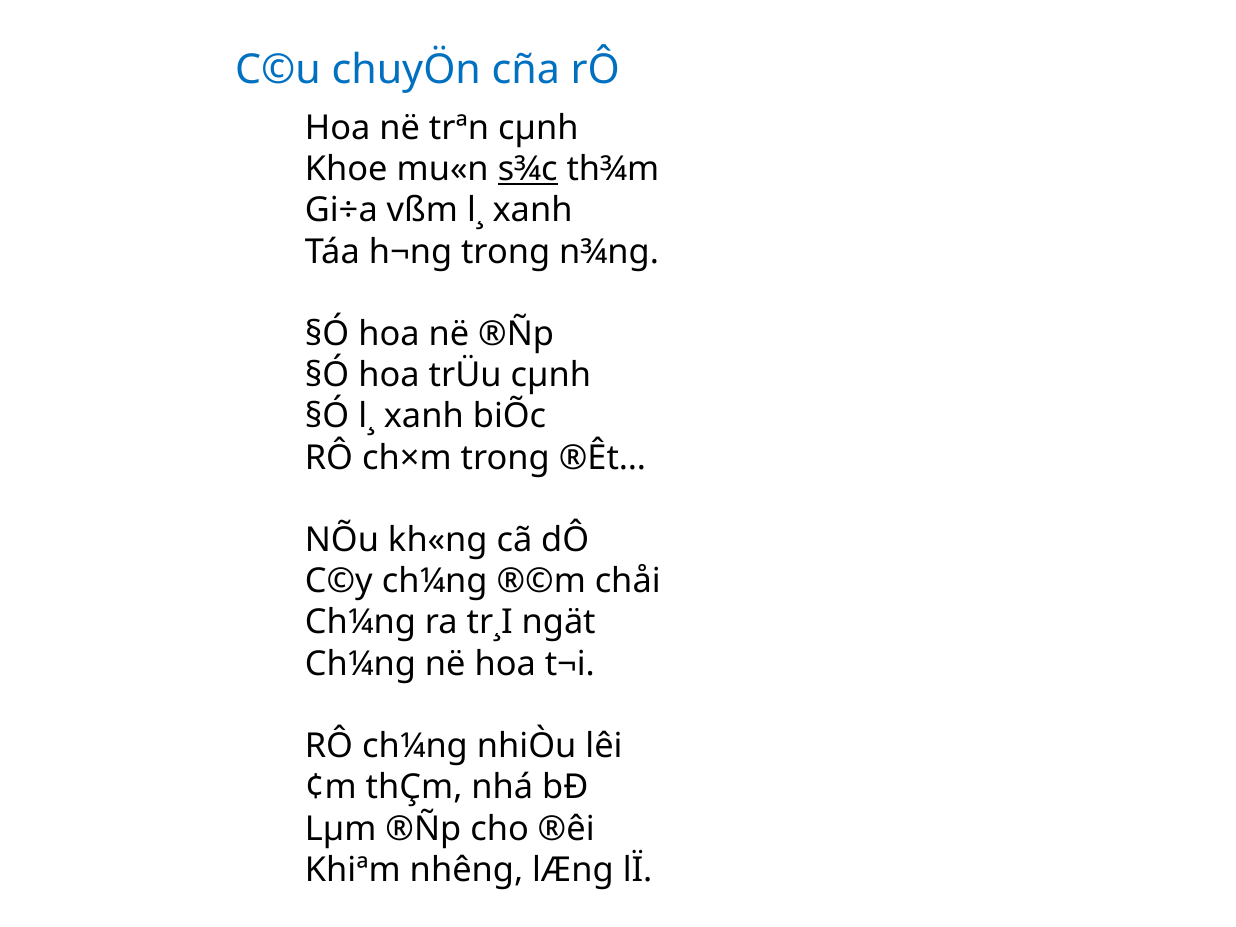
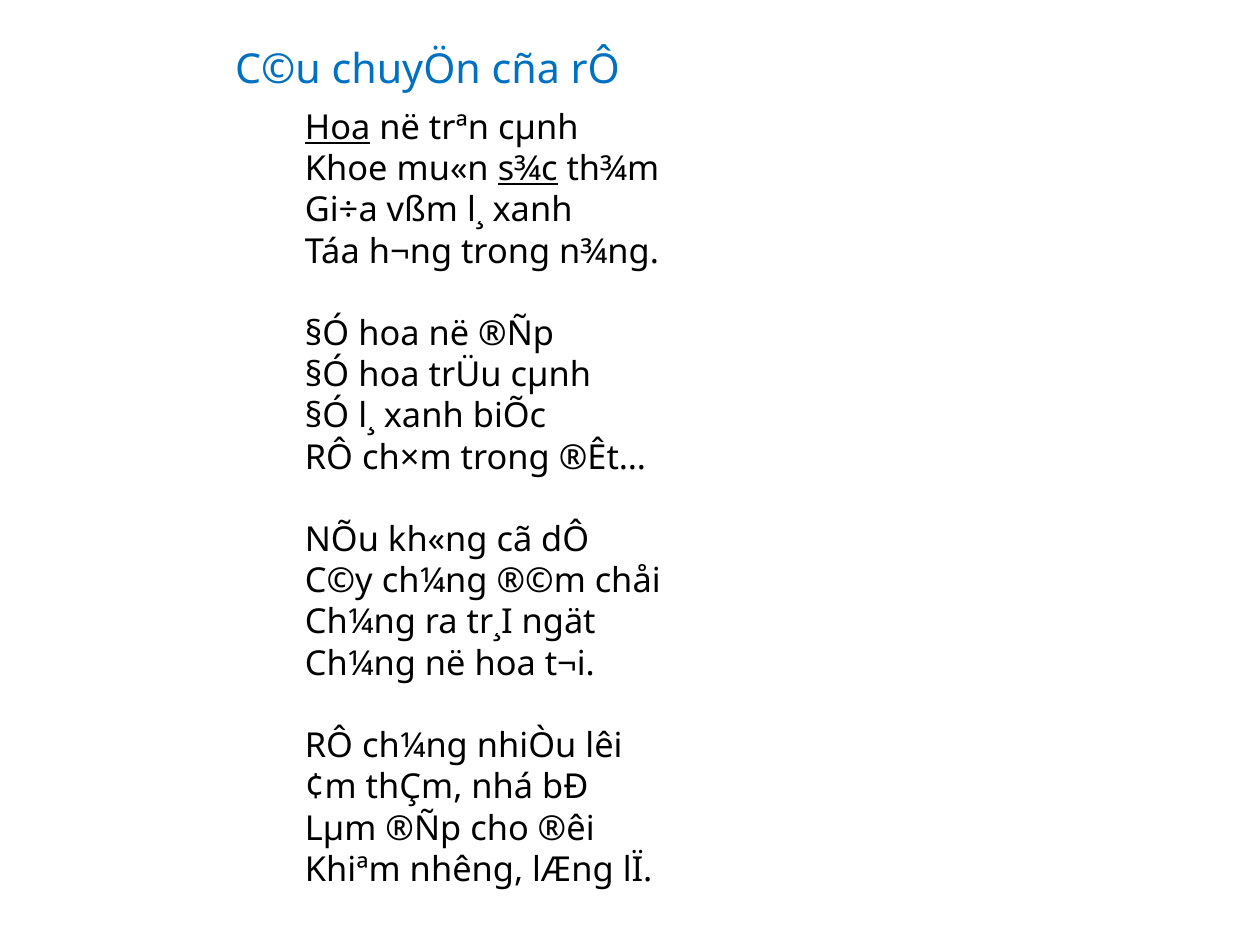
Hoa underline: none -> present (338, 128)
